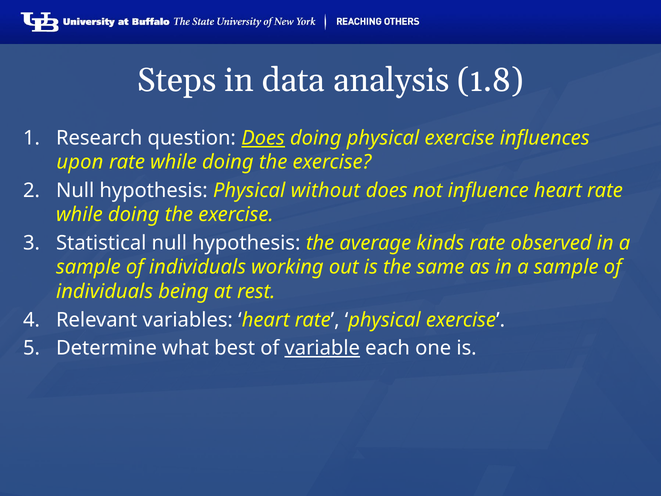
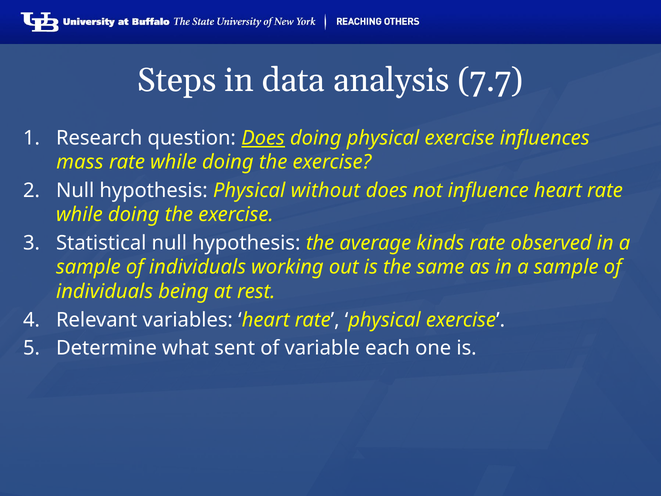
1.8: 1.8 -> 7.7 (490, 80)
upon: upon -> mass (80, 162)
best: best -> sent (235, 348)
variable underline: present -> none (322, 348)
